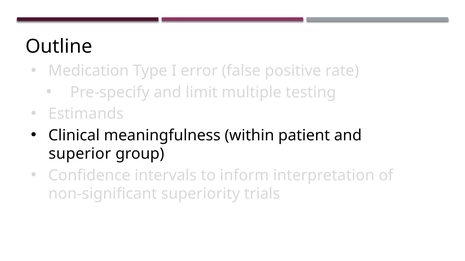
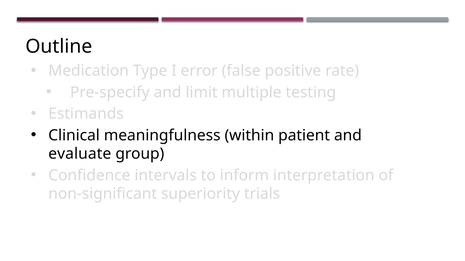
superior: superior -> evaluate (80, 154)
